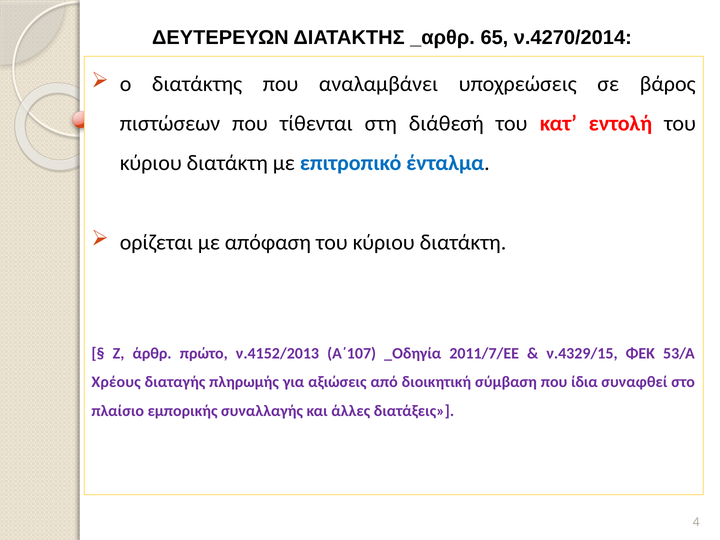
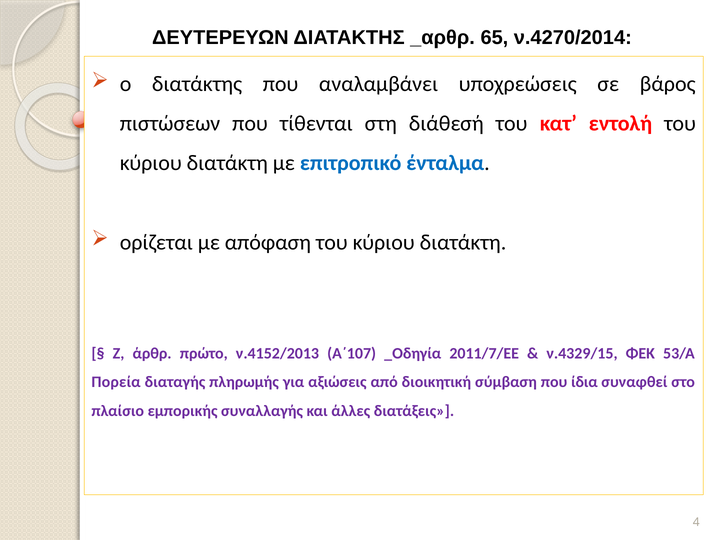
Χρέους: Χρέους -> Πορεία (116, 382)
